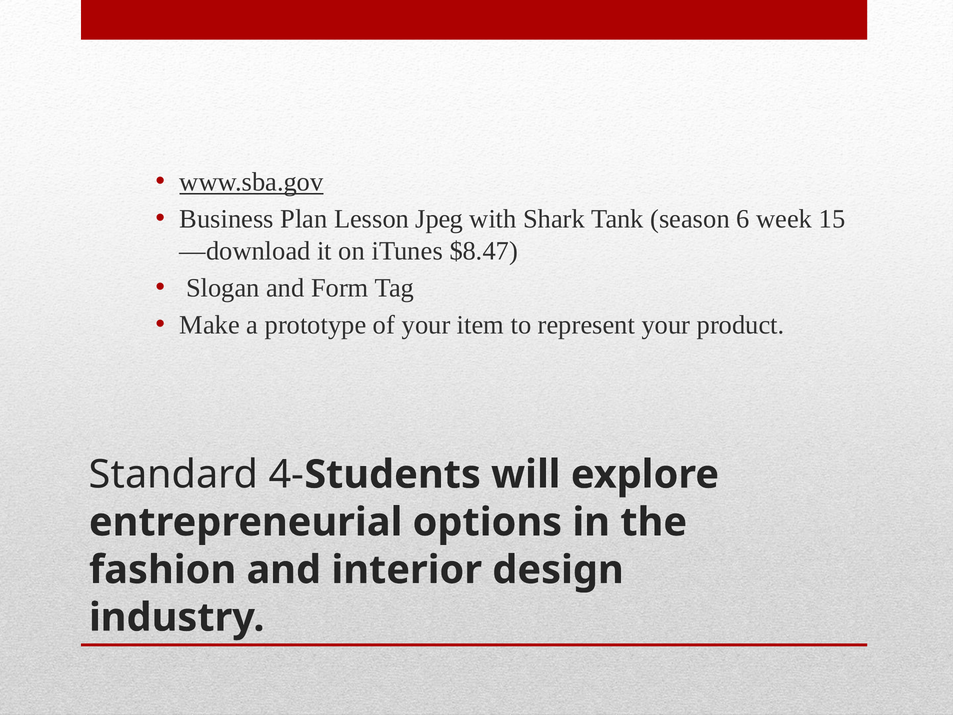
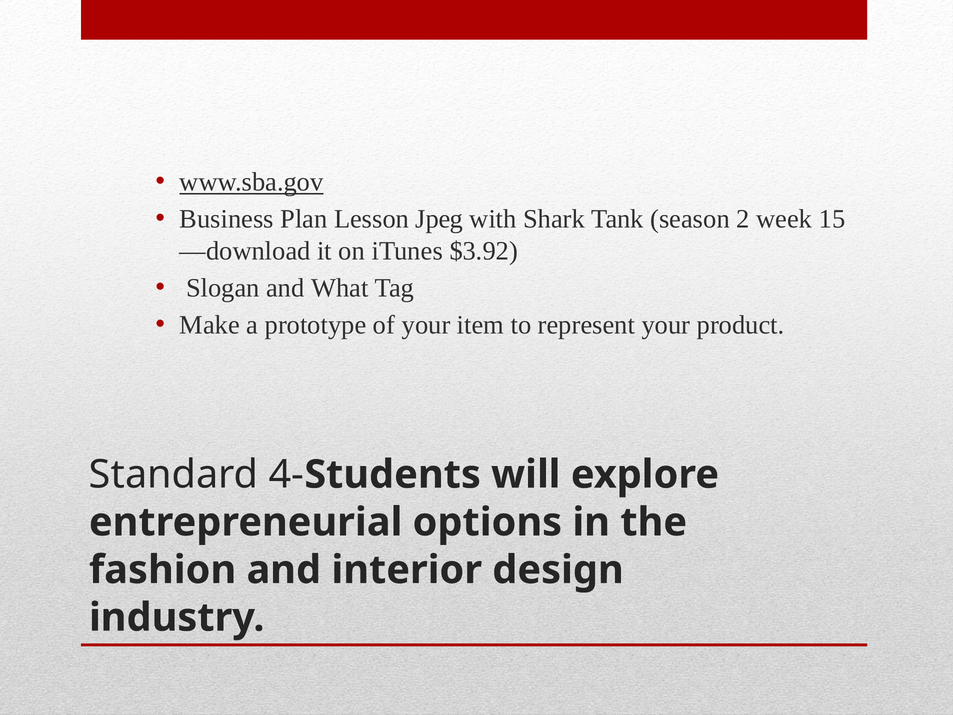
6: 6 -> 2 (743, 219)
$8.47: $8.47 -> $3.92 (484, 251)
Form: Form -> What (340, 288)
